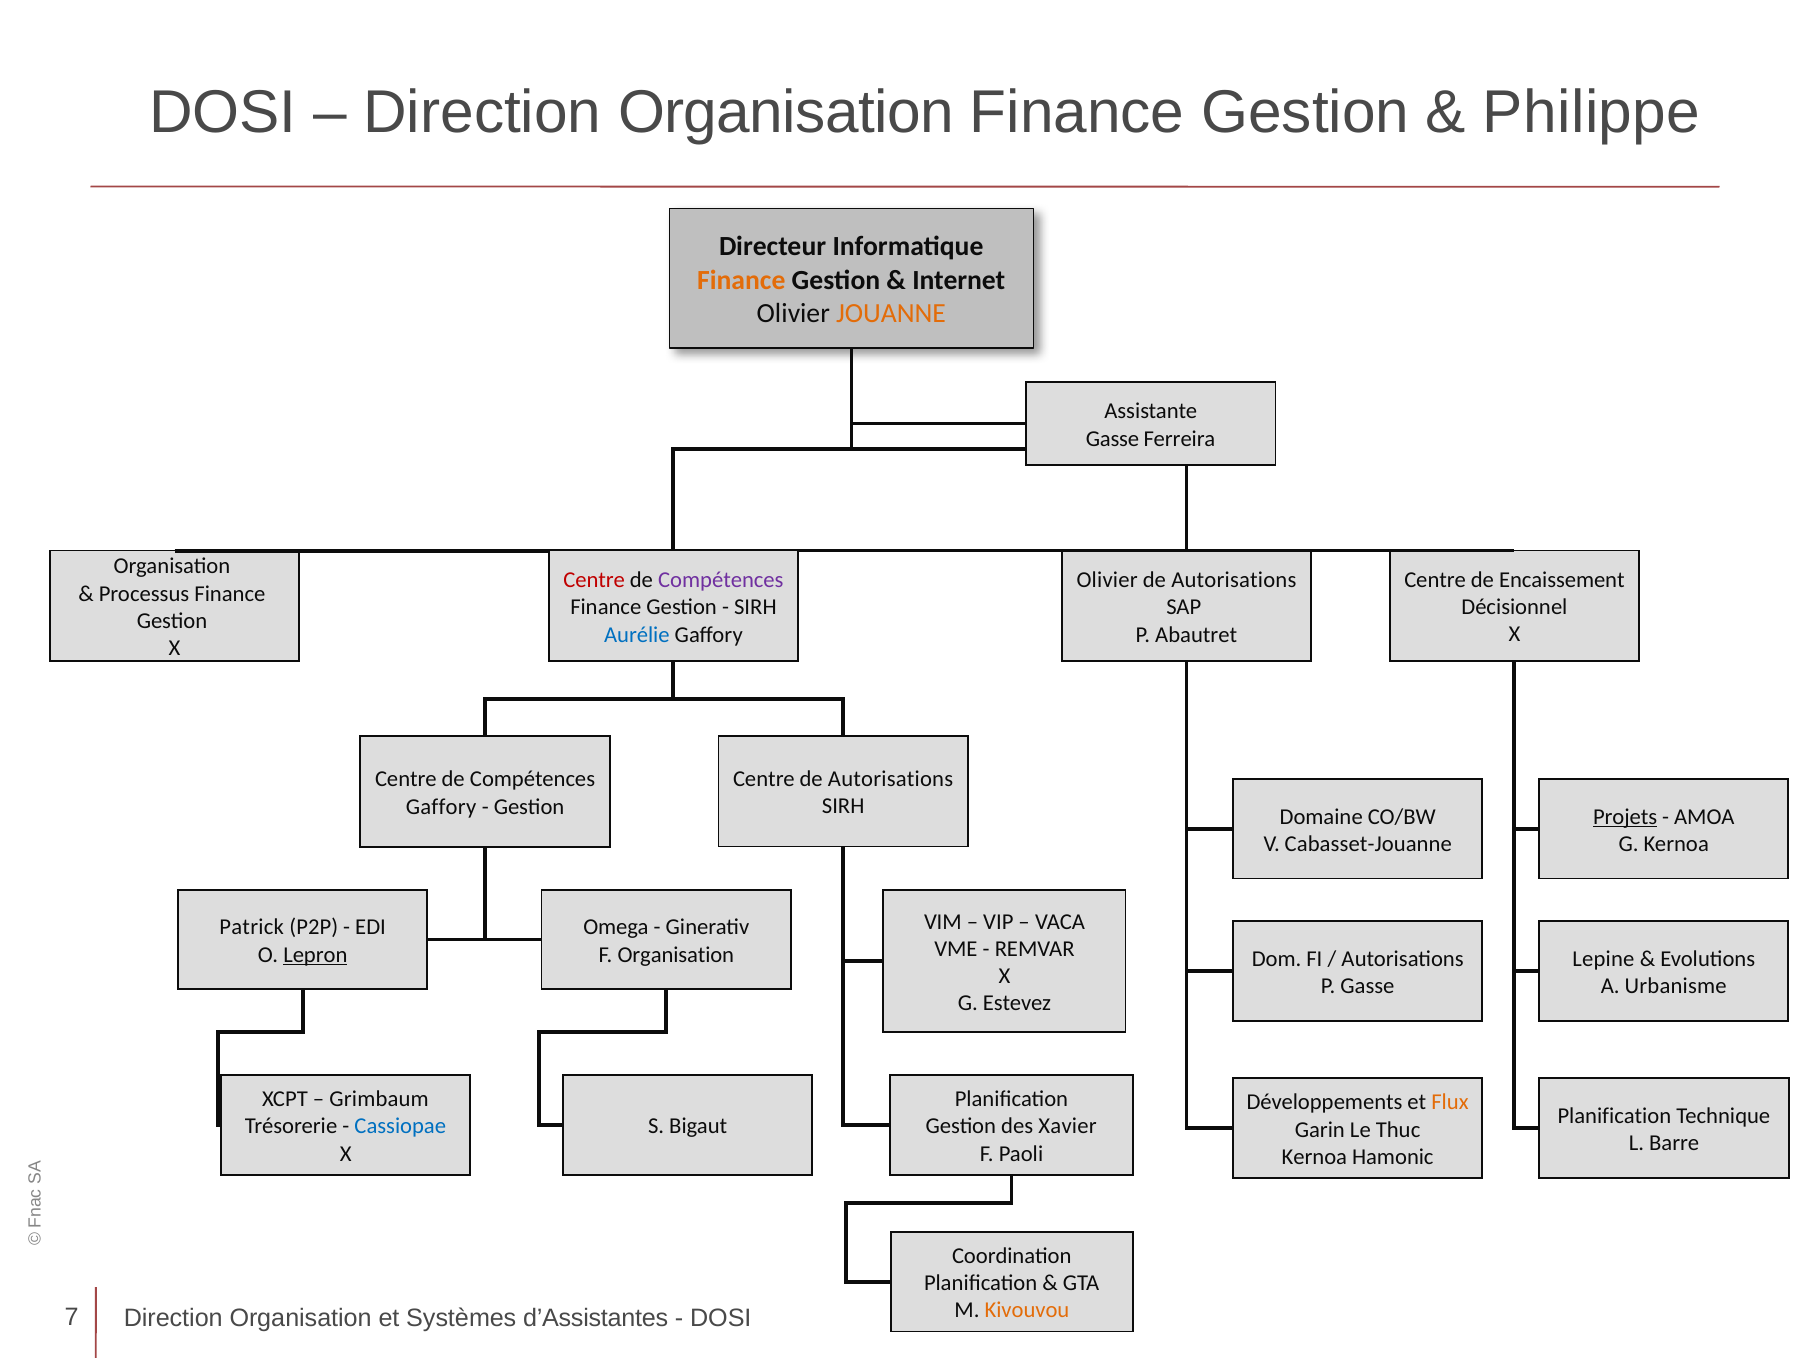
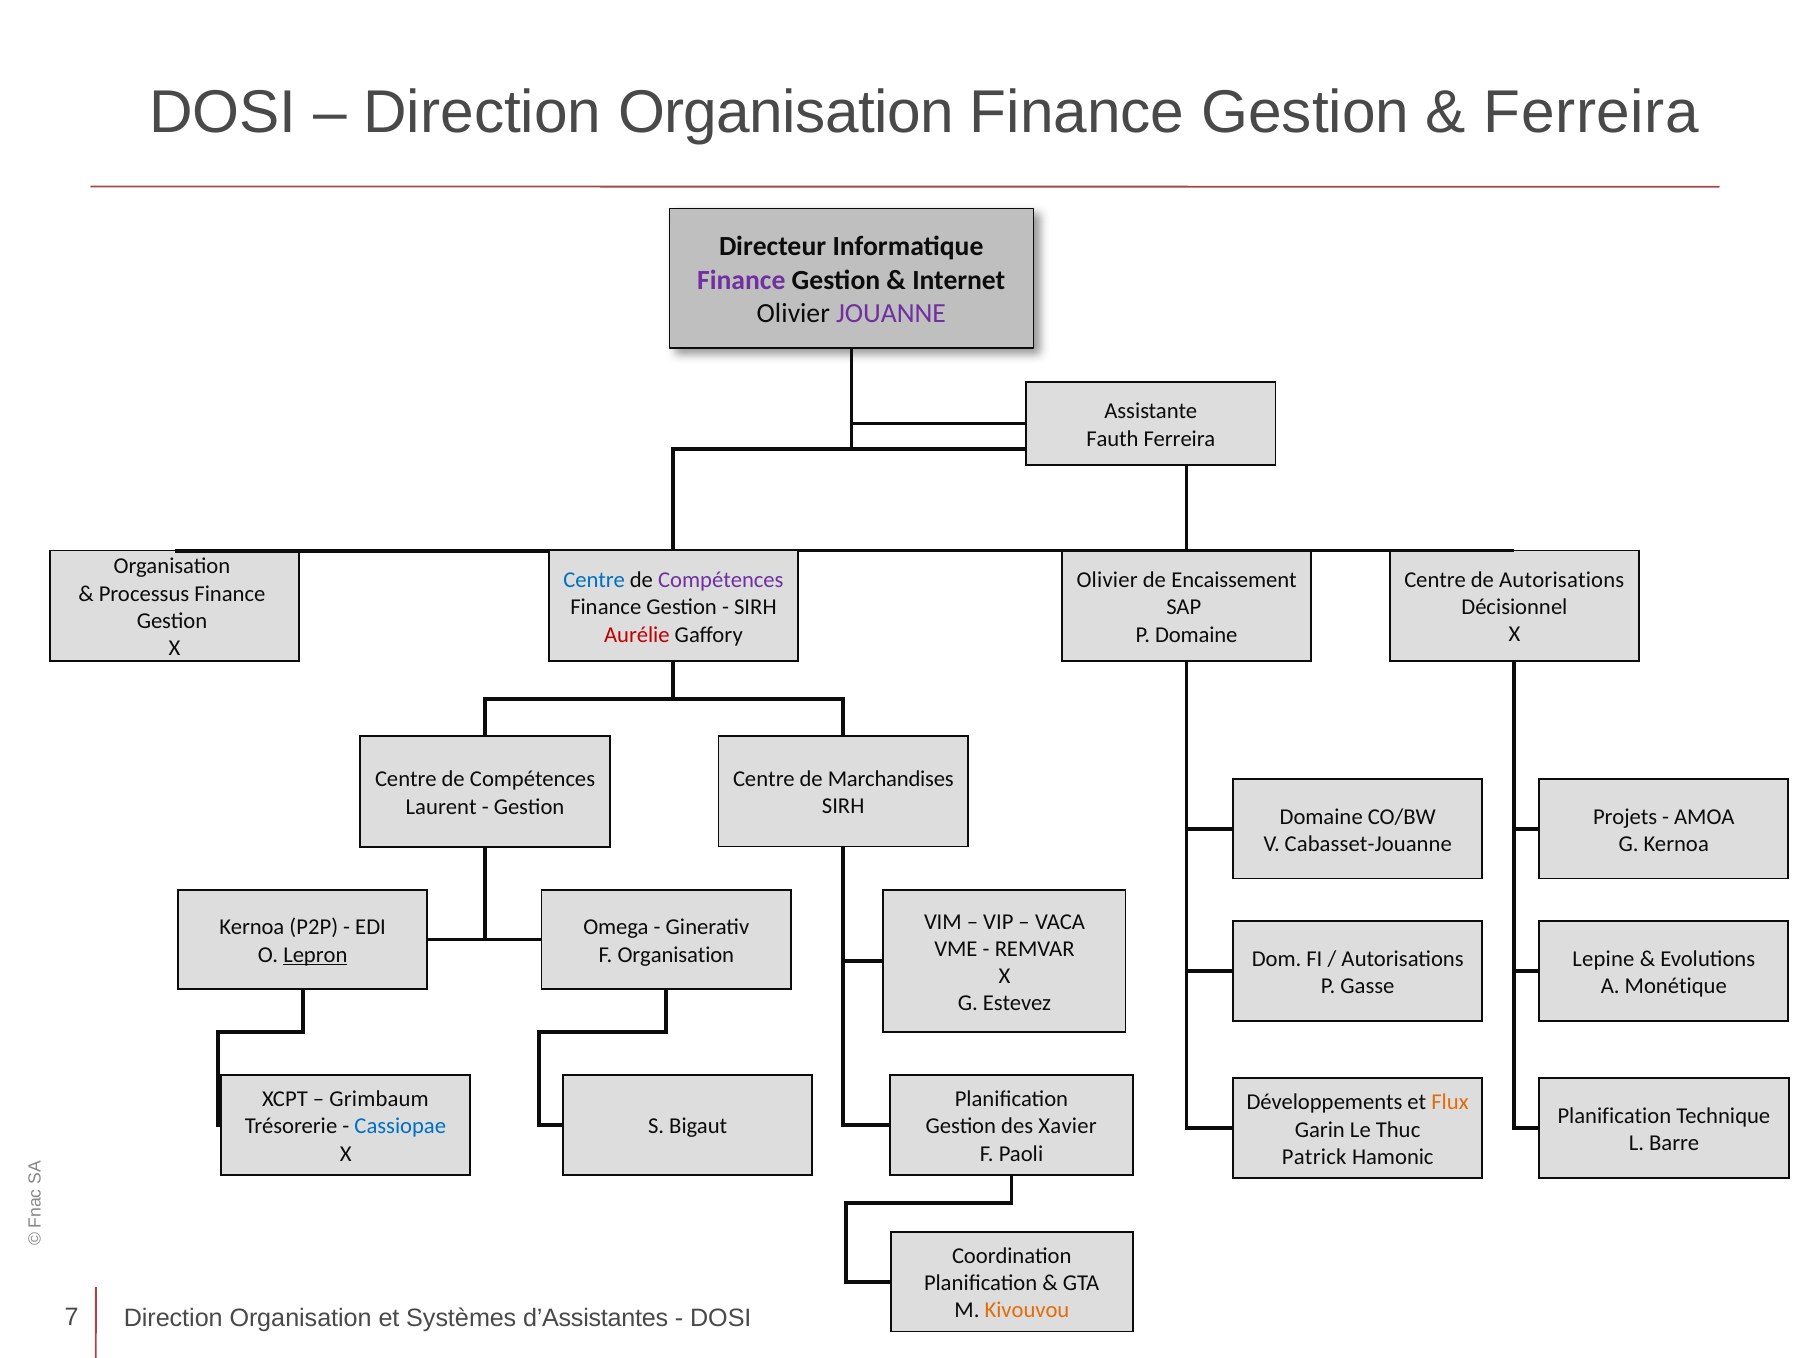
Philippe: Philippe -> Ferreira (1592, 113)
Finance colour: orange -> purple (741, 280)
JOUANNE colour: orange -> purple (891, 313)
Gasse: Gasse -> Fauth (1112, 438)
Autorisations: Autorisations -> Encaissement (1234, 580)
de Encaissement: Encaissement -> Autorisations (1562, 580)
Centre colour: red -> blue (594, 580)
Aurélie colour: blue -> red (637, 634)
P Abautret: Abautret -> Domaine (1196, 634)
Centre de Autorisations: Autorisations -> Marchandises (891, 779)
Gaffory: Gaffory -> Laurent (441, 806)
Projets underline: present -> none (1625, 816)
Patrick: Patrick -> Kernoa (252, 927)
Urbanisme: Urbanisme -> Monétique (1676, 986)
Kernoa: Kernoa -> Patrick (1314, 1156)
